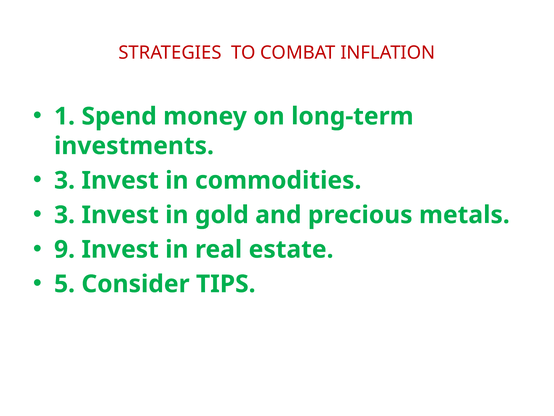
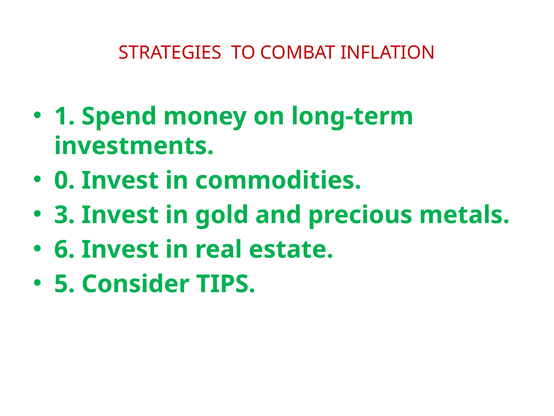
3: 3 -> 0 (65, 180)
9: 9 -> 6 (65, 249)
